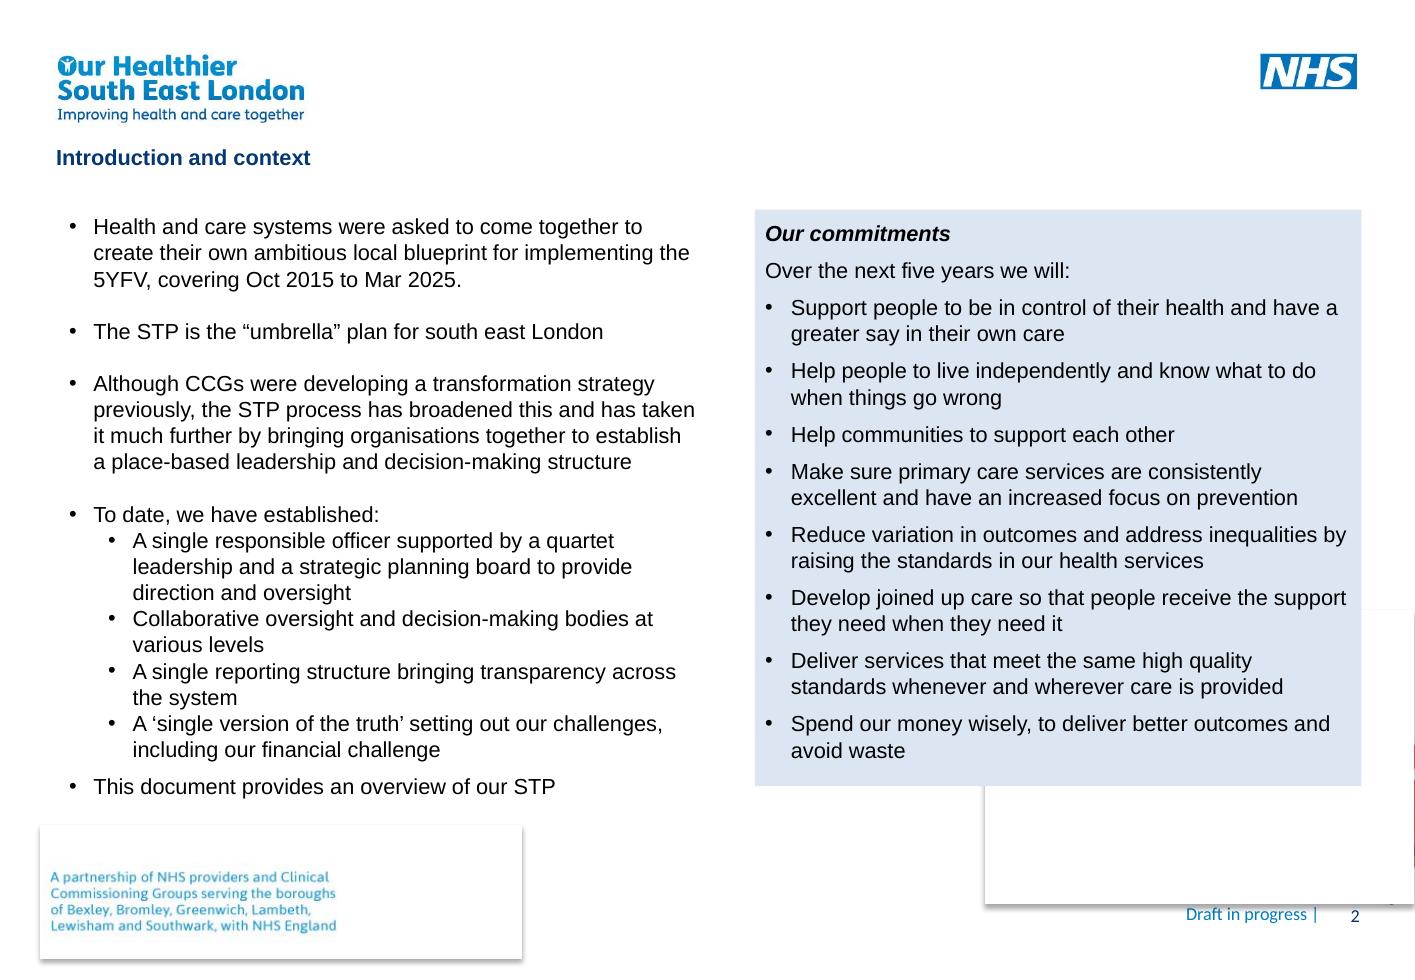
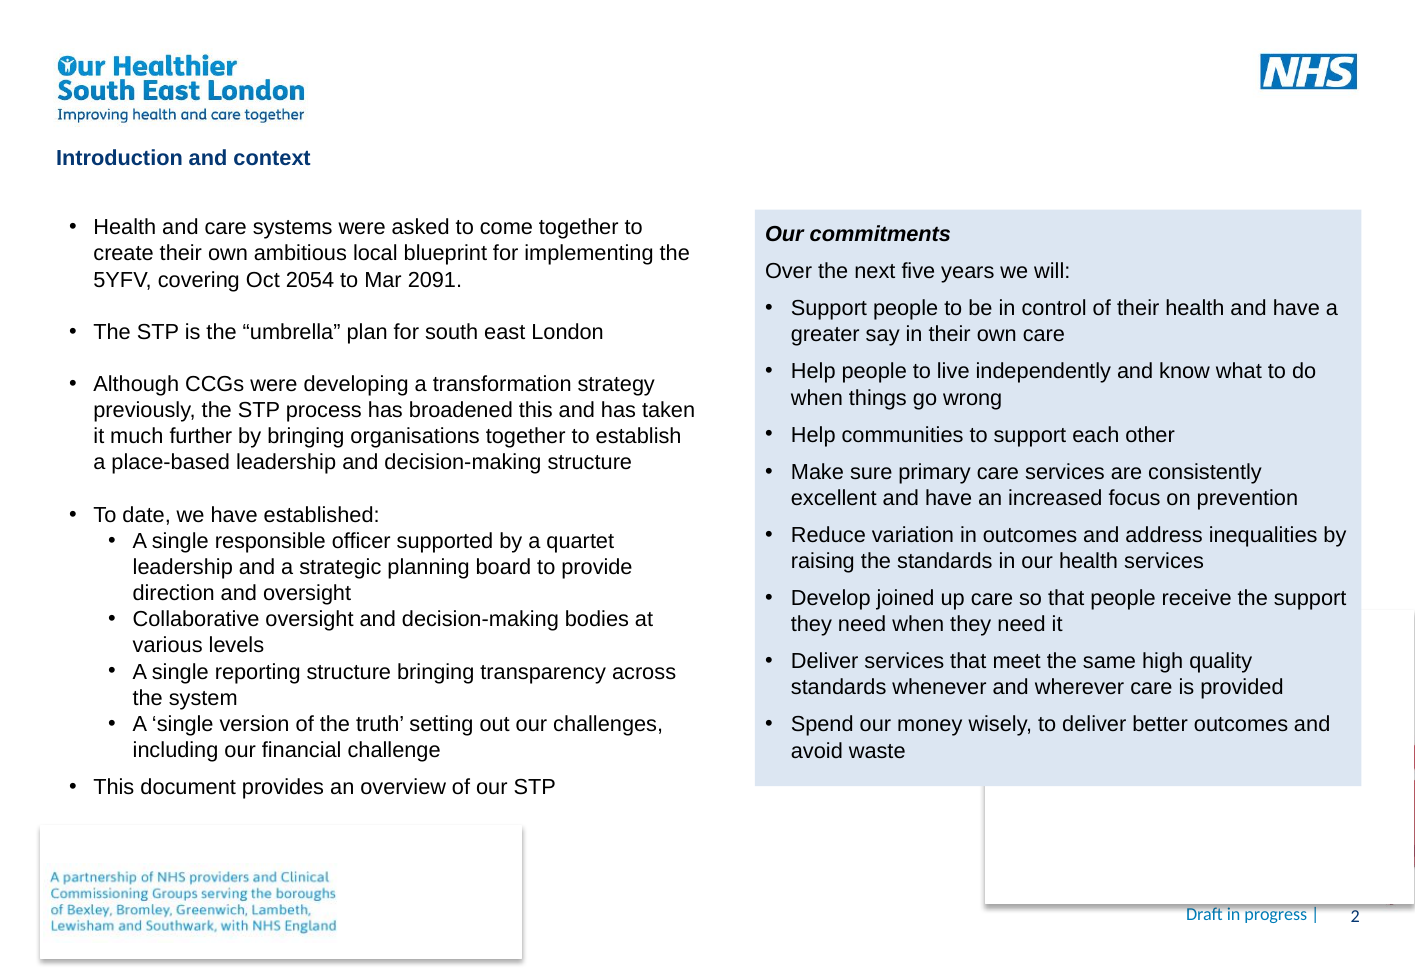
2015: 2015 -> 2054 (310, 280)
2025: 2025 -> 2091 (435, 280)
